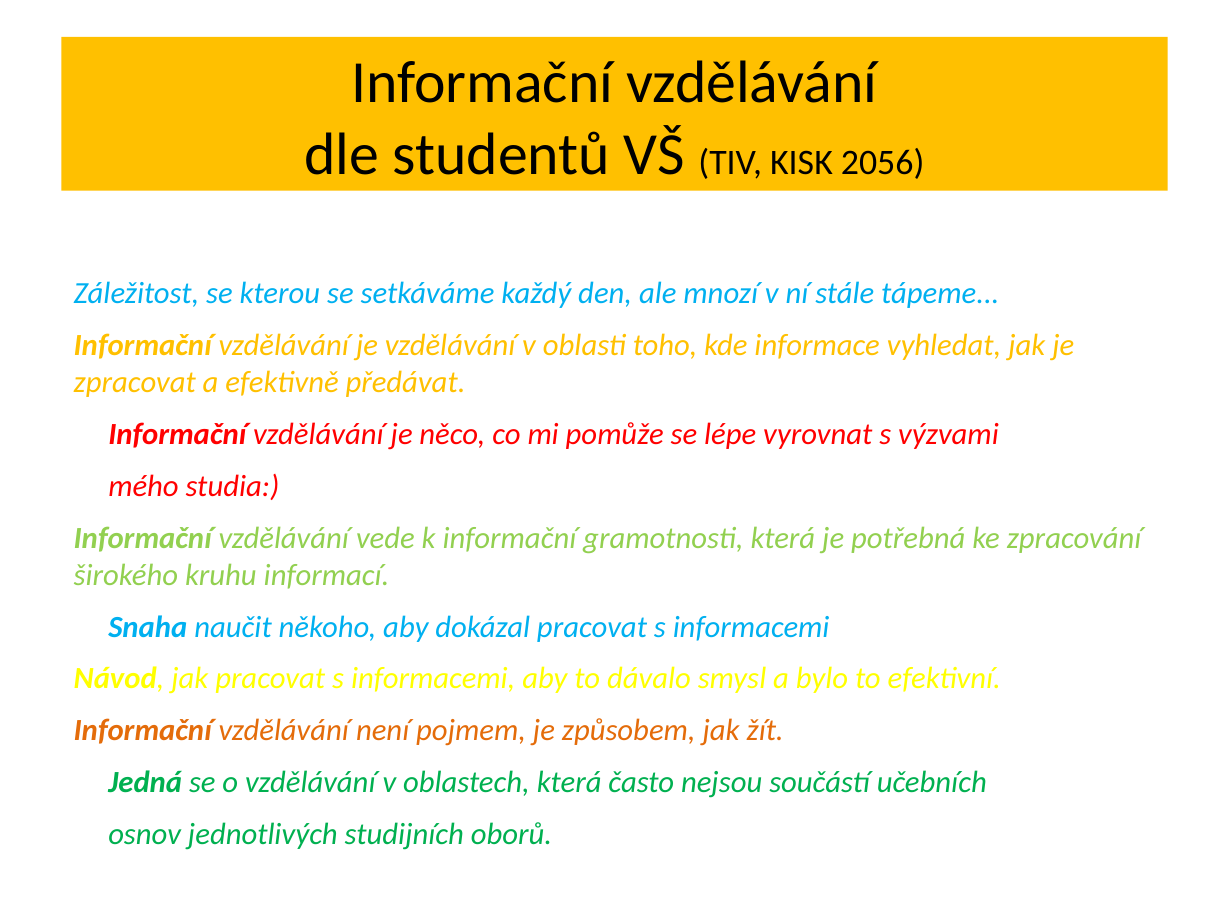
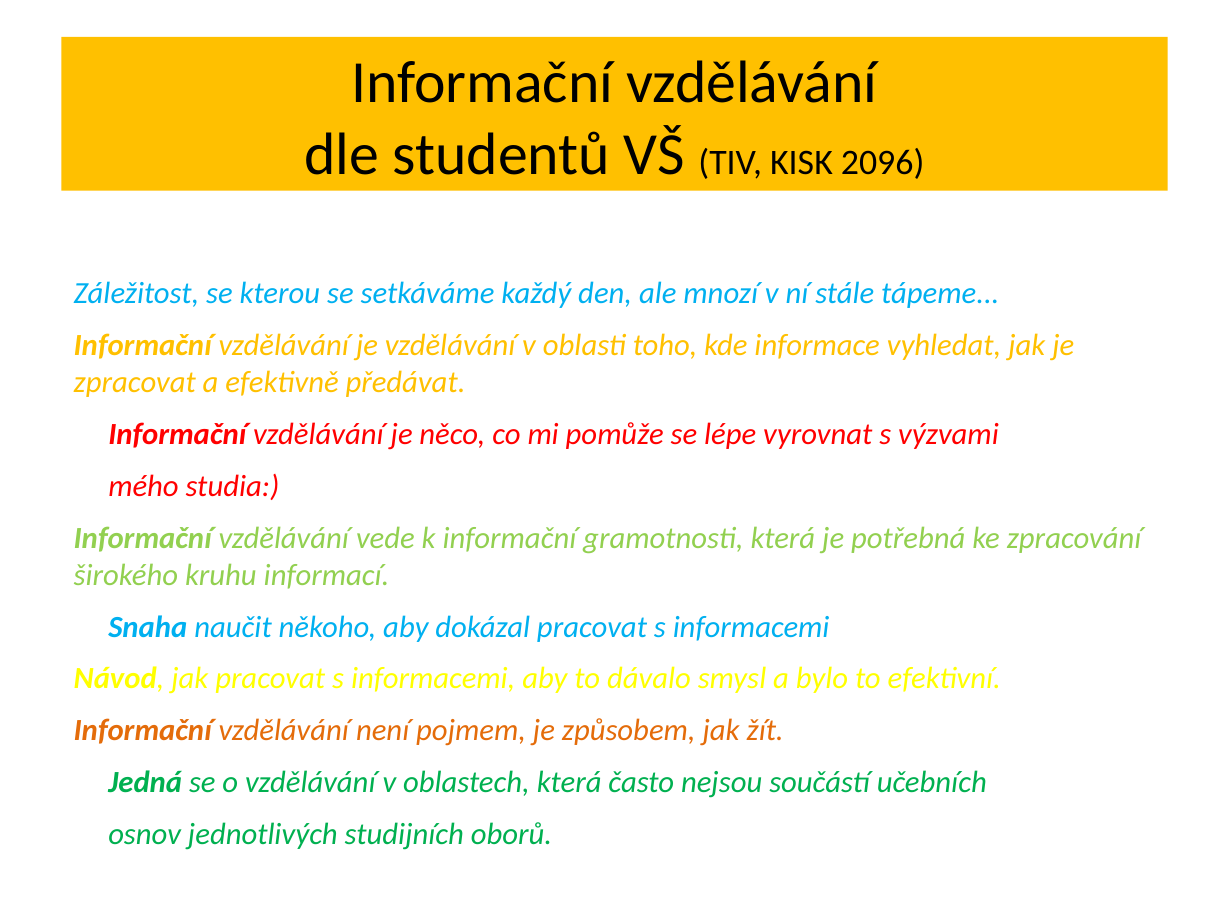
2056: 2056 -> 2096 (883, 163)
